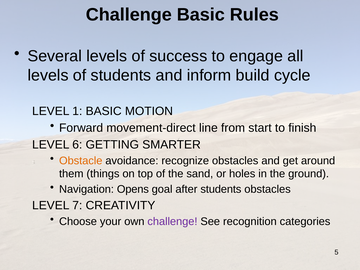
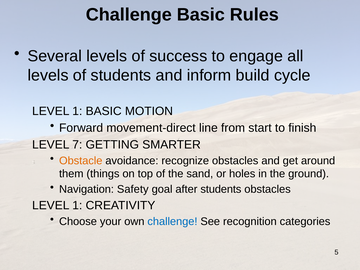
6: 6 -> 7 (77, 145)
Opens: Opens -> Safety (133, 189)
7: 7 -> 1 (77, 205)
challenge colour: purple -> blue (172, 221)
